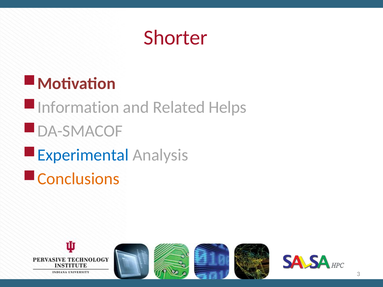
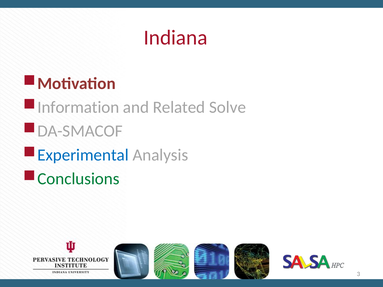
Shorter: Shorter -> Indiana (176, 38)
Helps: Helps -> Solve (228, 107)
Conclusions colour: orange -> green (78, 179)
